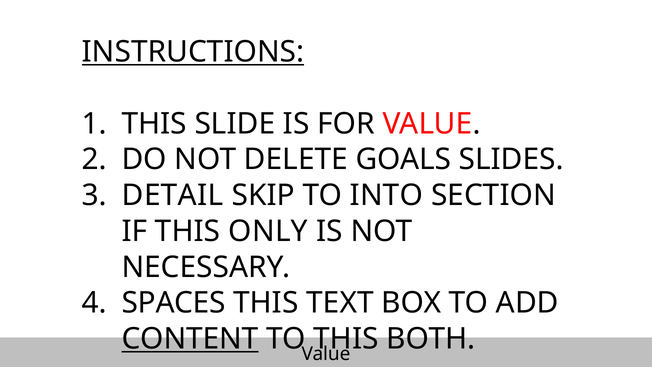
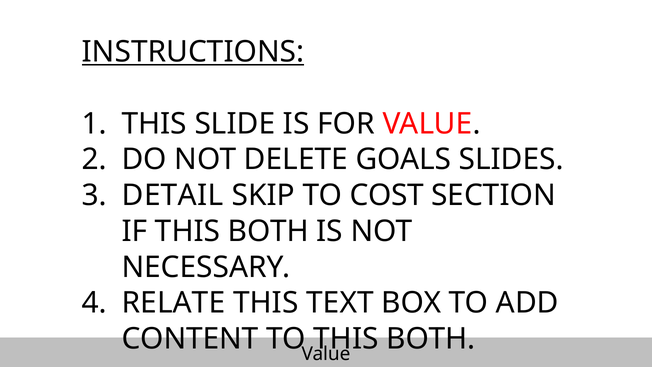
INTO: INTO -> COST (387, 195)
IF THIS ONLY: ONLY -> BOTH (268, 231)
SPACES: SPACES -> RELATE (173, 303)
CONTENT underline: present -> none (190, 339)
